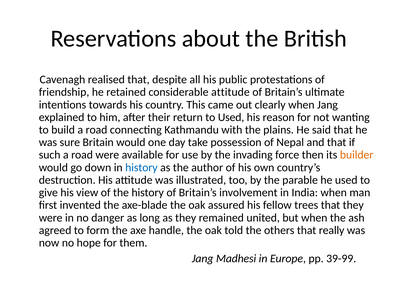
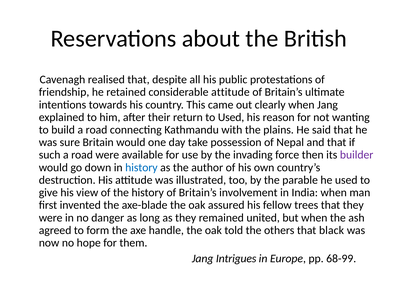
builder colour: orange -> purple (357, 155)
really: really -> black (331, 230)
Madhesi: Madhesi -> Intrigues (236, 258)
39-99: 39-99 -> 68-99 (341, 258)
